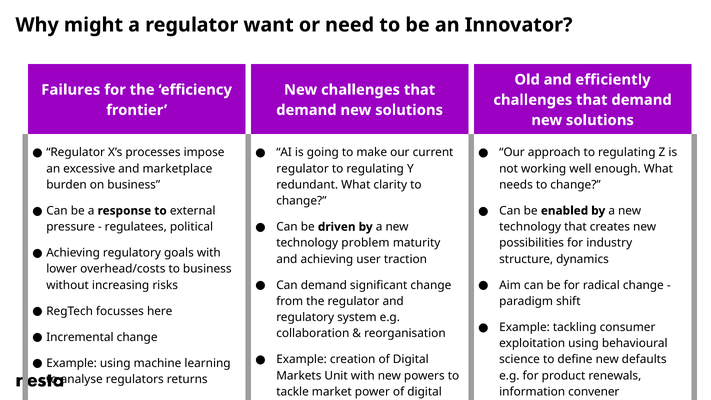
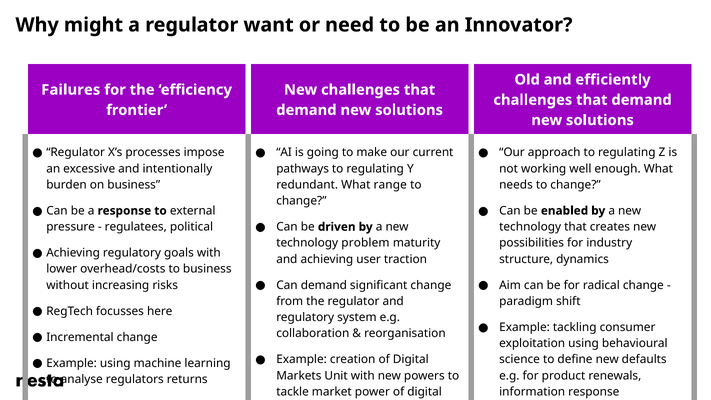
marketplace: marketplace -> intentionally (177, 169)
regulator: regulator -> pathways (303, 169)
clarity: clarity -> range (390, 185)
information convener: convener -> response (594, 392)
